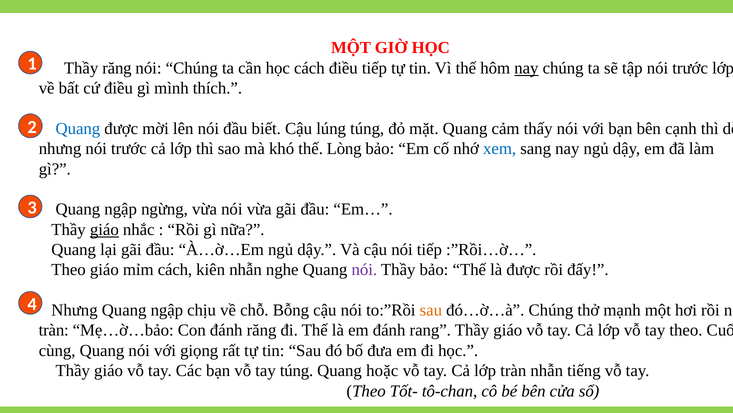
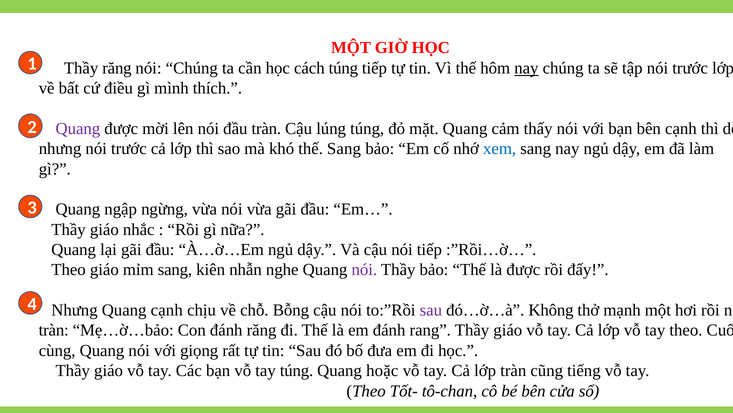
cách điều: điều -> túng (343, 68)
Quang colour: blue -> purple (78, 128)
đầu biết: biết -> tràn (266, 128)
thế Lòng: Lòng -> Sang (344, 149)
giáo underline: present -> none (104, 229)
mỉm cách: cách -> sang (175, 269)
Nhưng Quang ngập: ngập -> cạnh (167, 310)
sau colour: orange -> purple (431, 310)
đó…ờ…à Chúng: Chúng -> Không (551, 310)
tràn nhẫn: nhẫn -> cũng (547, 370)
